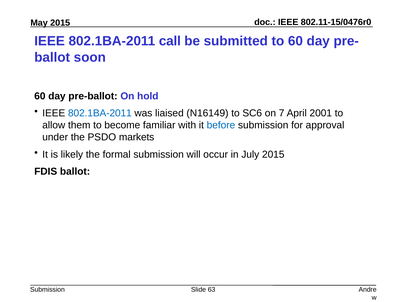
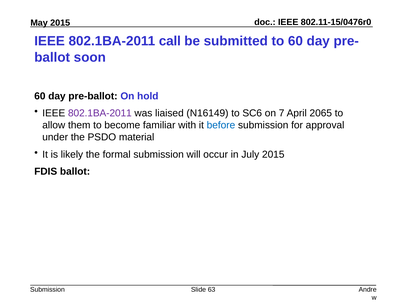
802.1BA-2011 colour: blue -> purple (100, 113)
2001: 2001 -> 2065 (321, 113)
markets: markets -> material (137, 137)
